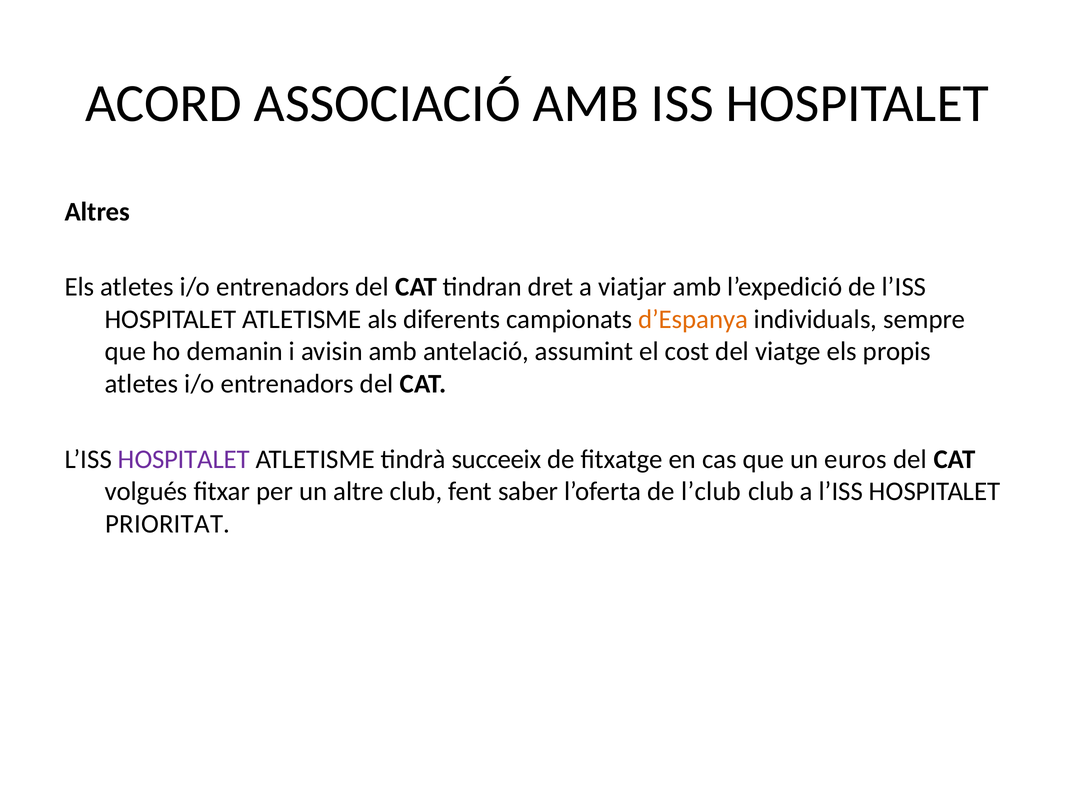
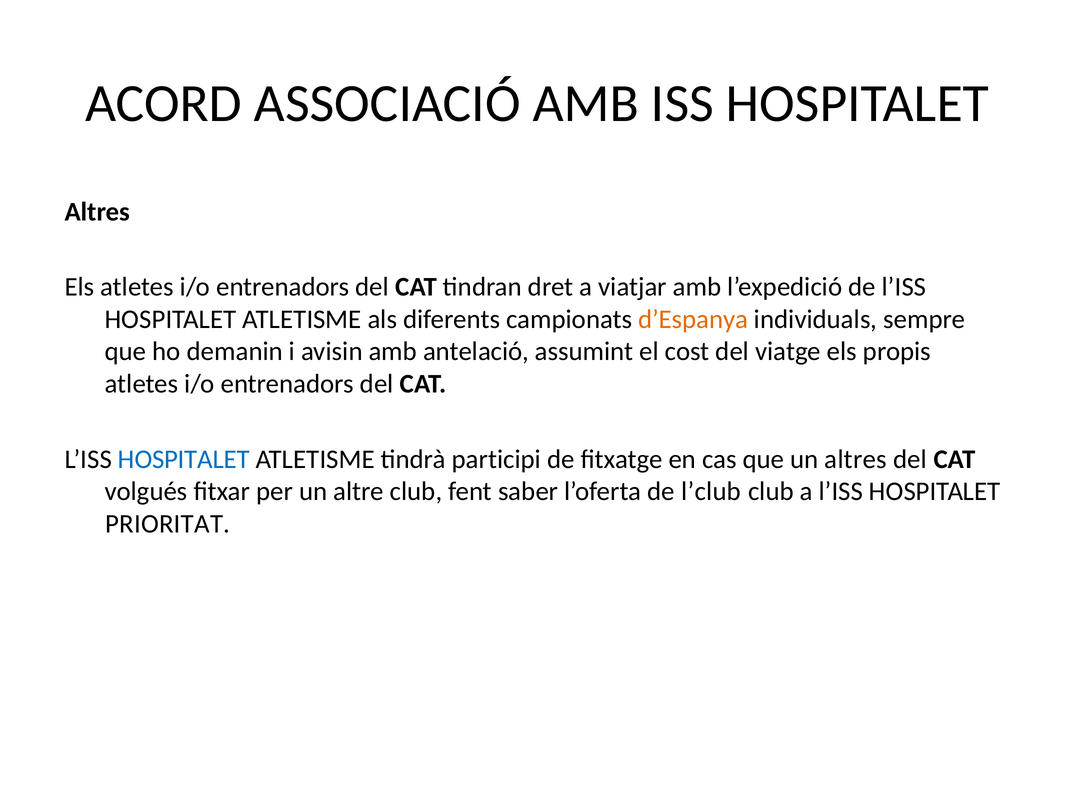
HOSPITALET colour: purple -> blue (184, 459)
succeeix: succeeix -> participi (496, 459)
un euros: euros -> altres (856, 459)
